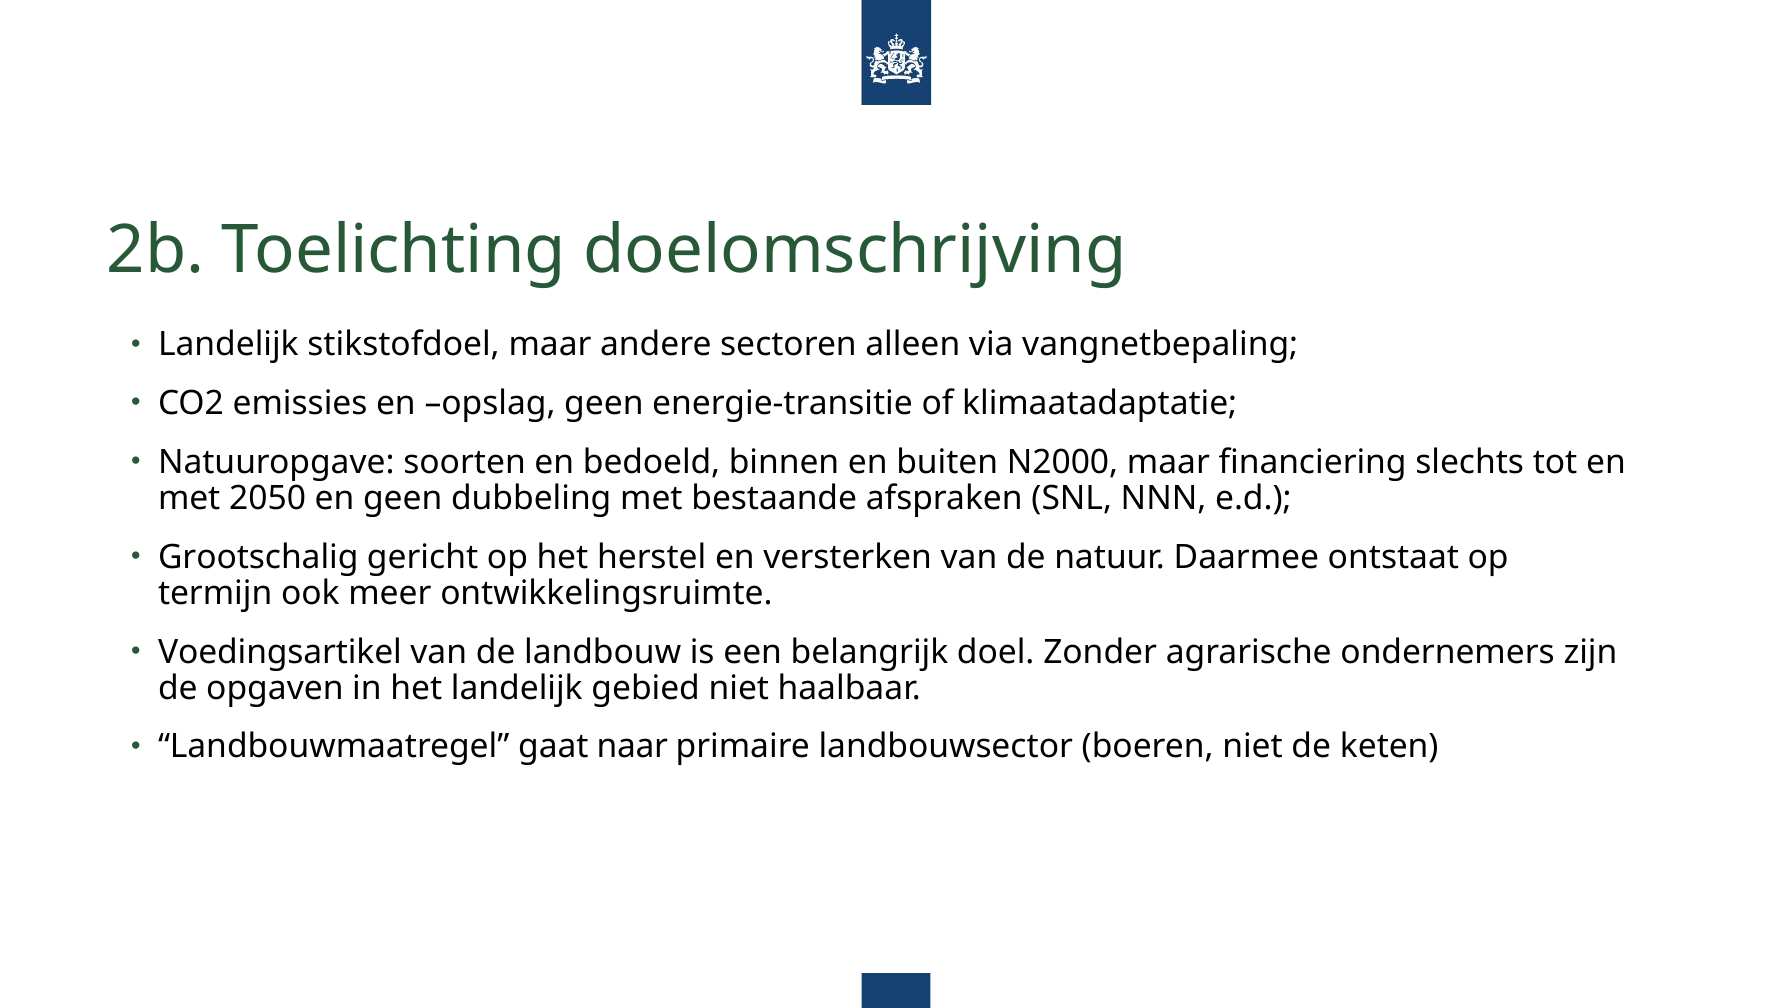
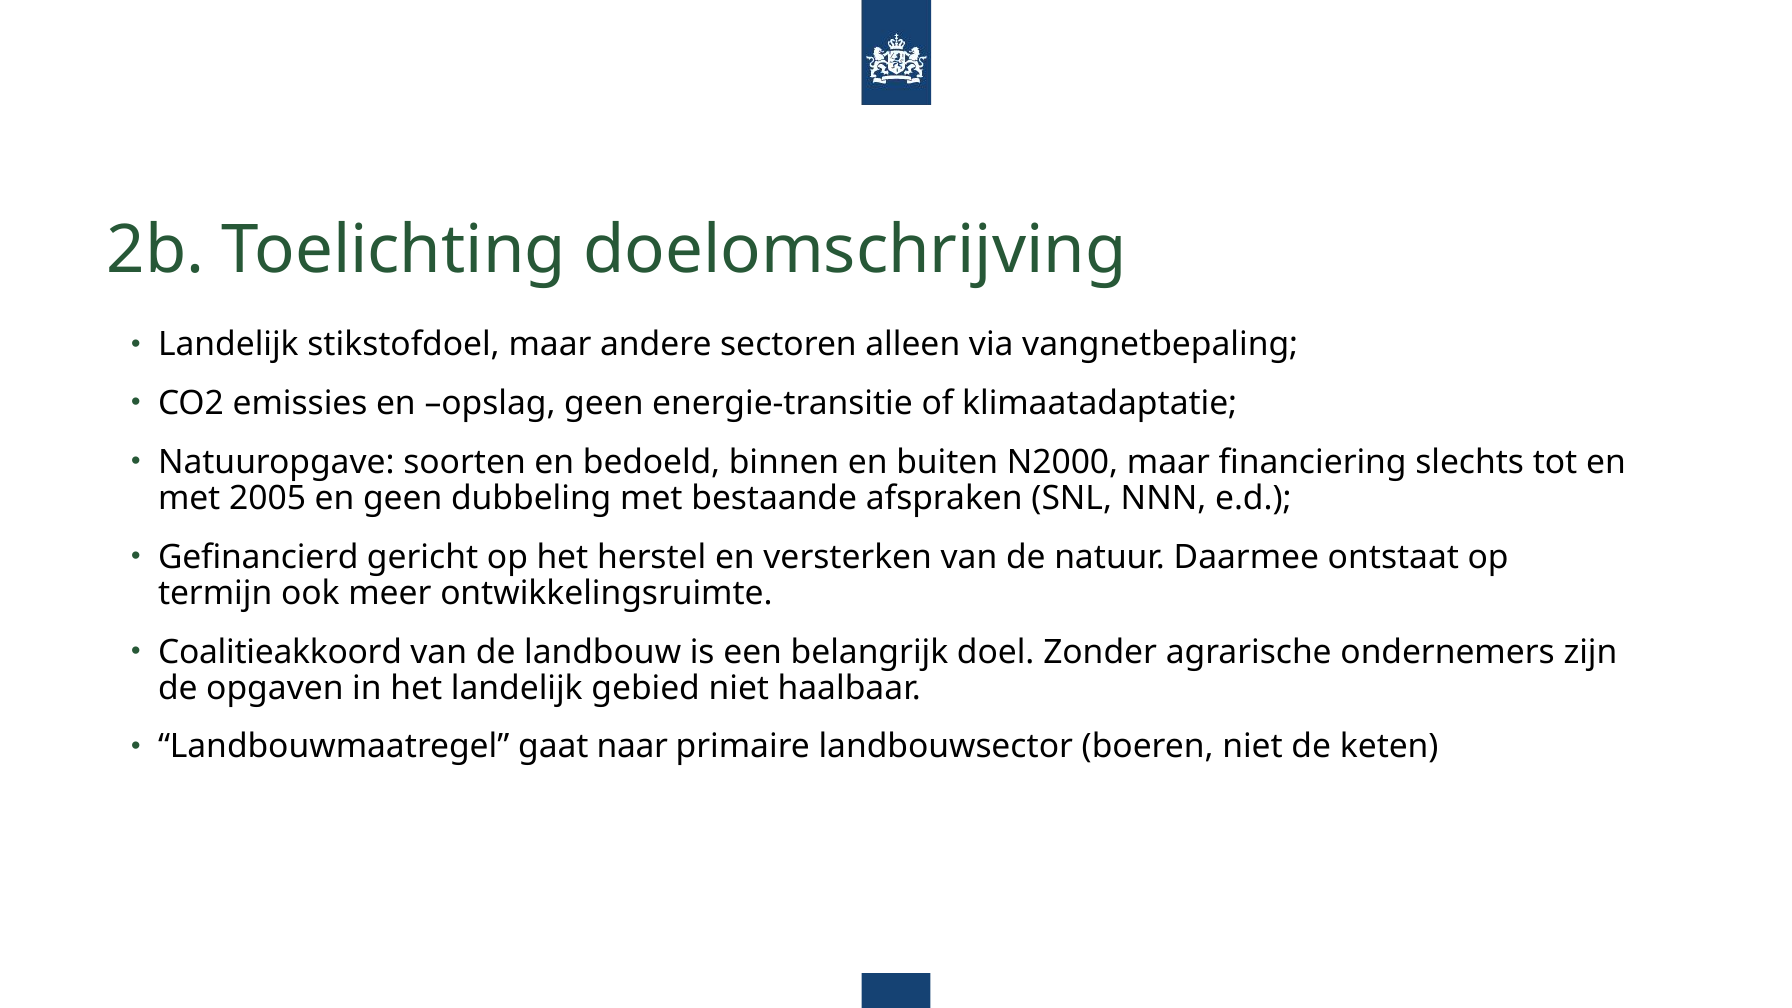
2050: 2050 -> 2005 (268, 498)
Grootschalig: Grootschalig -> Gefinancierd (258, 557)
Voedingsartikel: Voedingsartikel -> Coalitieakkoord (280, 652)
